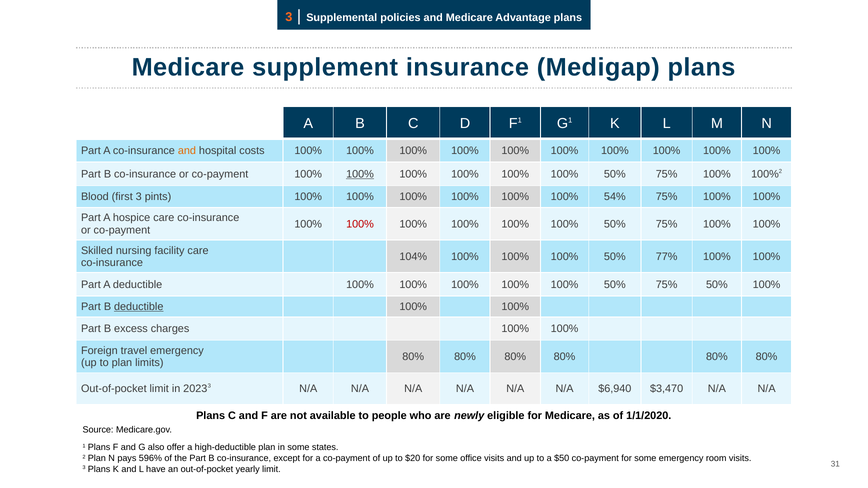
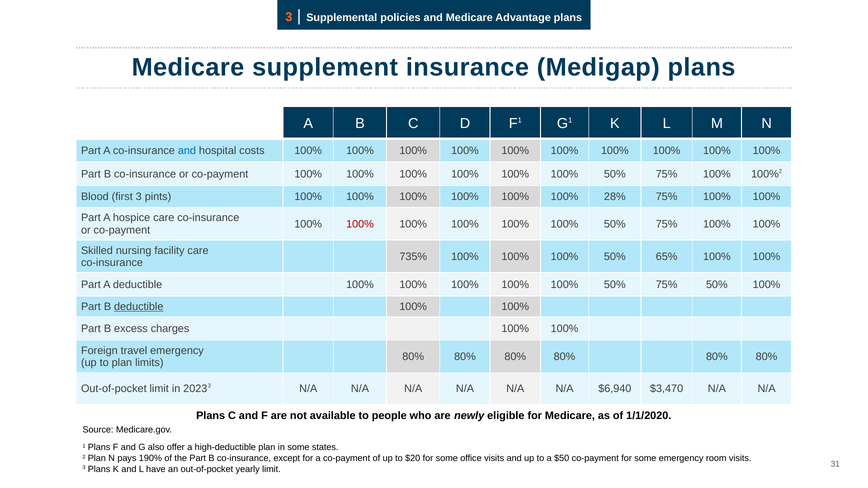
and colour: orange -> blue (187, 151)
100% underline: present -> none (360, 174)
54%: 54% -> 28% (615, 197)
104%: 104% -> 735% (413, 257)
77%: 77% -> 65% (667, 257)
596%: 596% -> 190% (150, 459)
